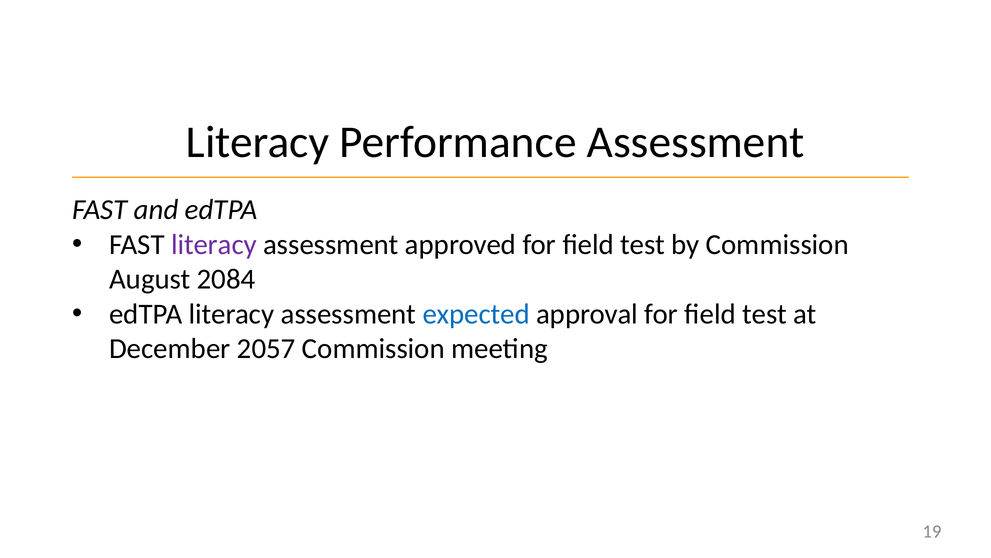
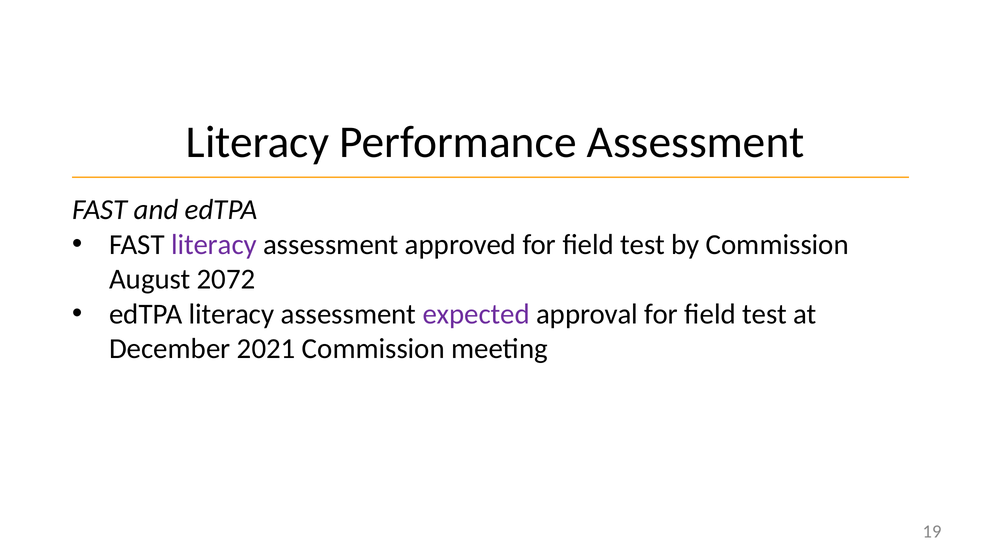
2084: 2084 -> 2072 (226, 279)
expected colour: blue -> purple (476, 314)
2057: 2057 -> 2021 (266, 348)
